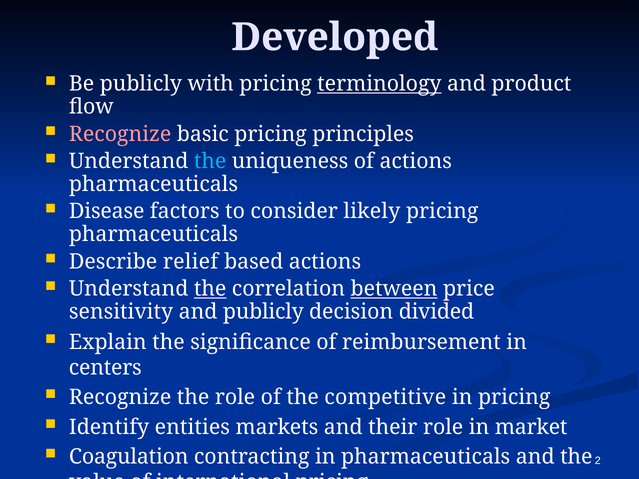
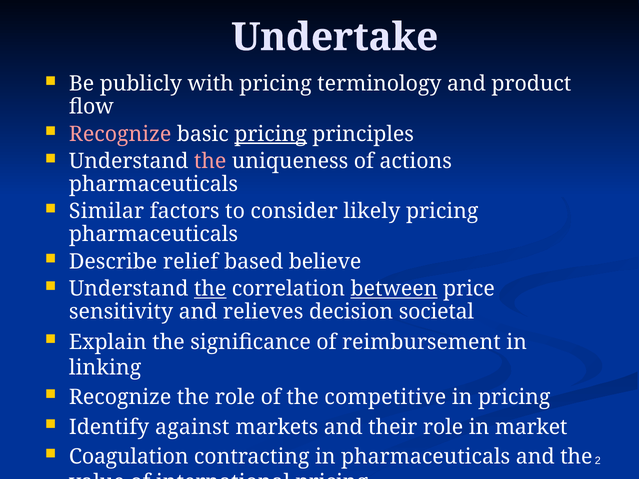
Developed: Developed -> Undertake (335, 37)
terminology underline: present -> none (379, 84)
pricing underline: none -> present (271, 134)
the colour: light blue -> pink (210, 161)
Disease: Disease -> Similar (107, 212)
based actions: actions -> believe (325, 262)
and publicly: publicly -> relieves (263, 312)
divided: divided -> societal (436, 312)
centers: centers -> linking (105, 368)
entities: entities -> against (192, 427)
